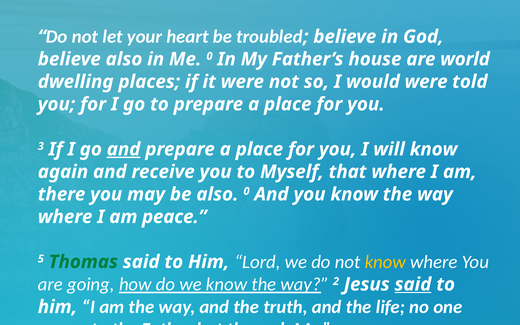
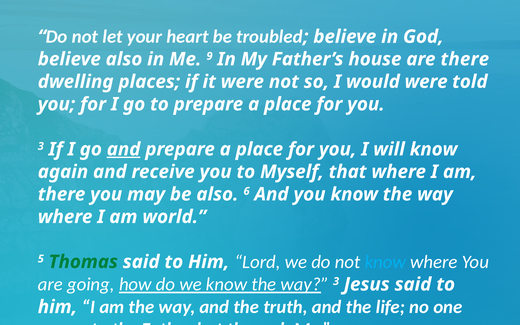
Me 0: 0 -> 9 (210, 56)
are world: world -> there (465, 59)
also 0: 0 -> 6 (247, 191)
peace: peace -> world (174, 217)
know colour: yellow -> light blue (385, 262)
way 2: 2 -> 3 (336, 281)
said underline: present -> none (413, 284)
